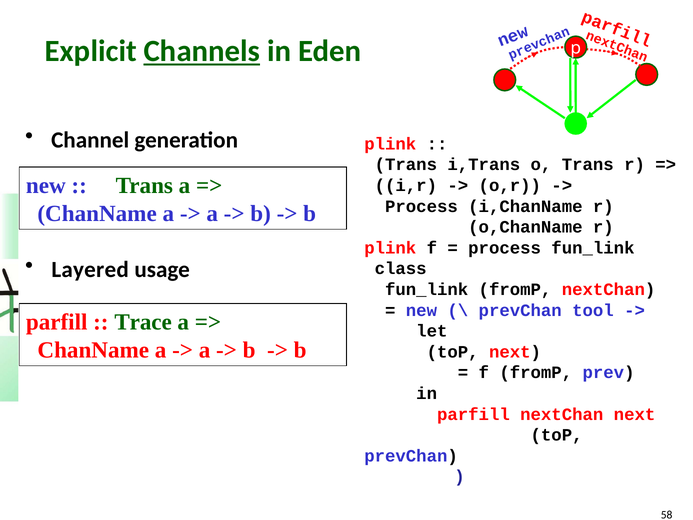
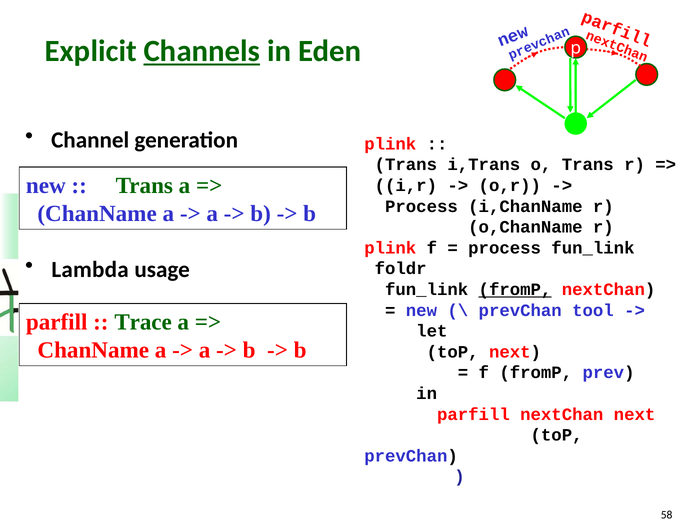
Layered: Layered -> Lambda (90, 269)
class: class -> foldr (401, 269)
fromP underline: none -> present (515, 289)
